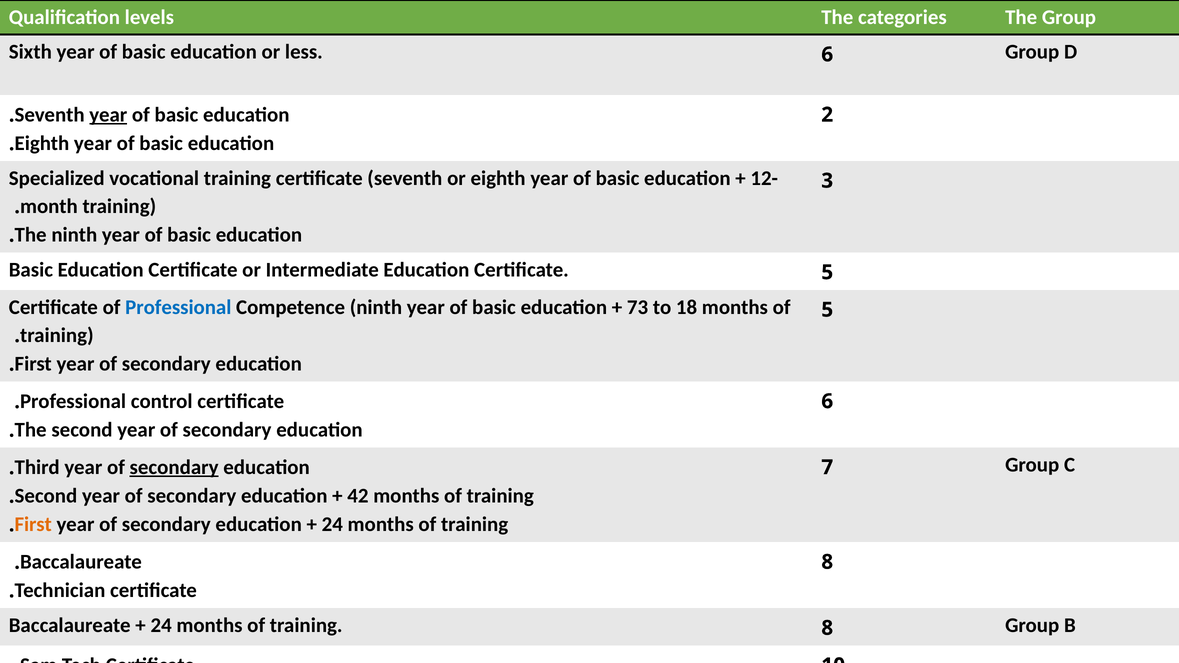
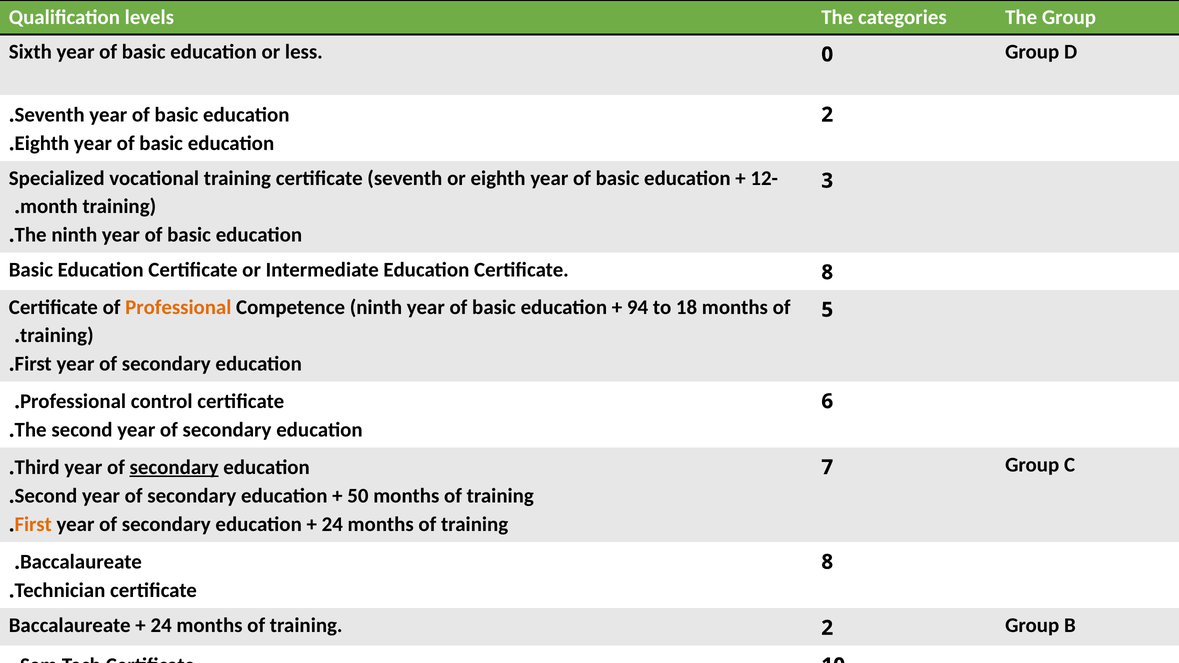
less 6: 6 -> 0 (827, 55)
year underline: present -> none (108, 115)
Certificate 5: 5 -> 8 (827, 272)
Professional colour: blue -> orange (178, 307)
73: 73 -> 94 (638, 307)
42: 42 -> 50 (358, 496)
training 8: 8 -> 2 (827, 628)
